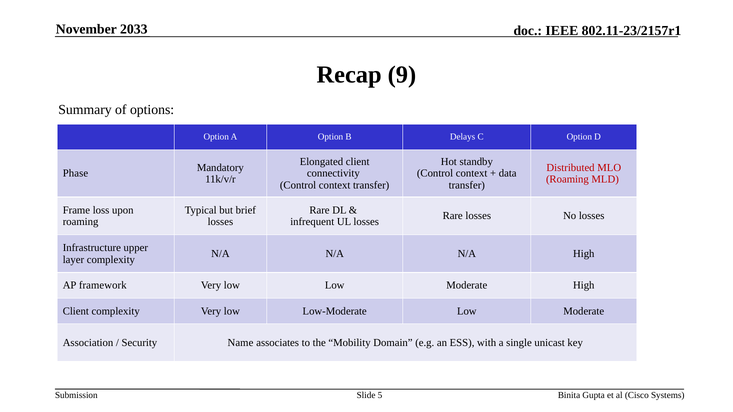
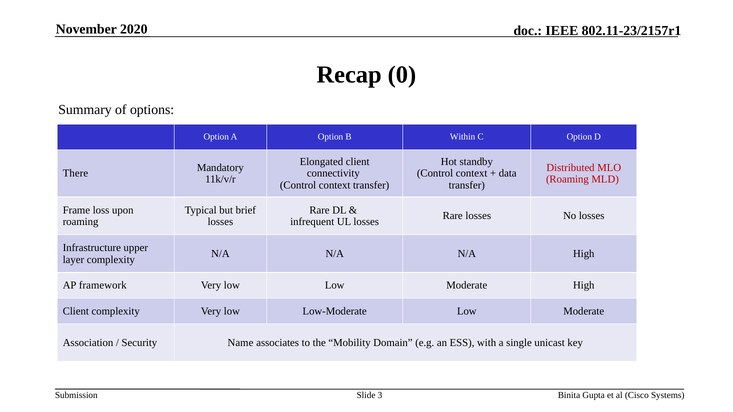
2033: 2033 -> 2020 (134, 29)
9: 9 -> 0 (402, 75)
Delays: Delays -> Within (463, 137)
Phase: Phase -> There (75, 174)
5: 5 -> 3 (380, 395)
